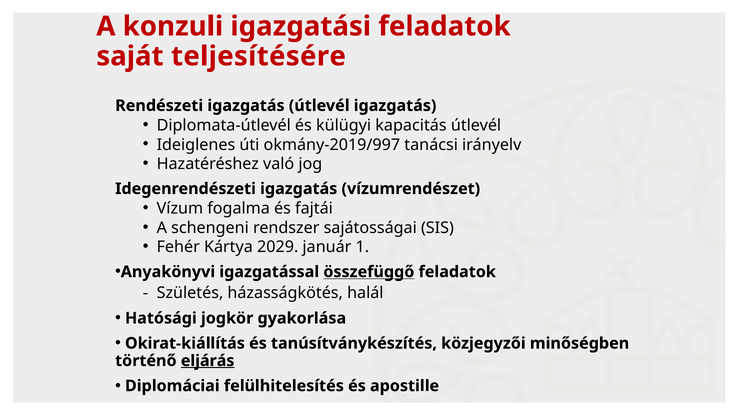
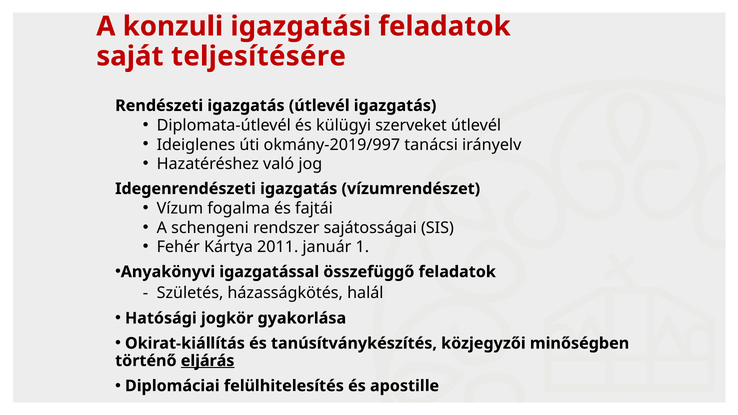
kapacitás: kapacitás -> szerveket (411, 125)
2029: 2029 -> 2011 (278, 247)
összefüggő underline: present -> none (369, 272)
